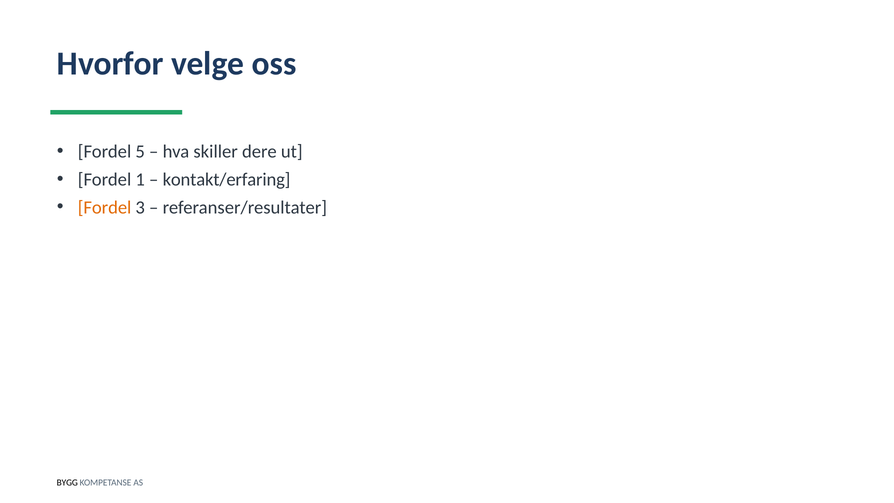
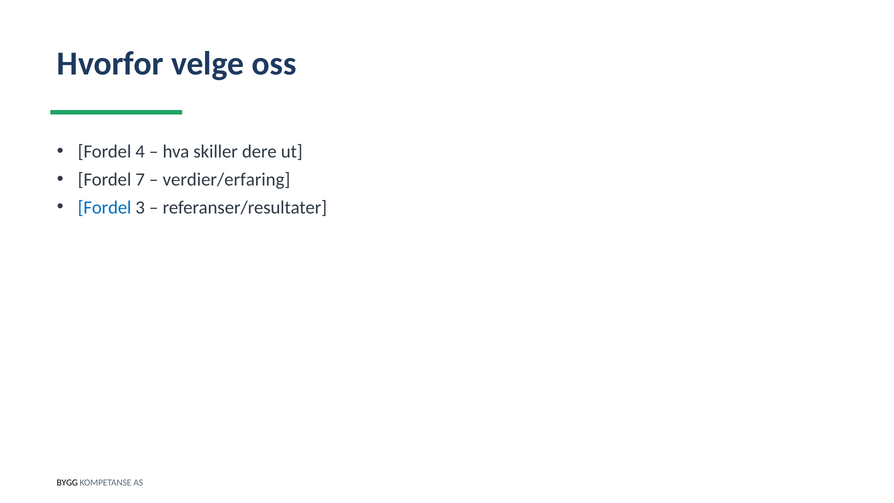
5: 5 -> 4 (140, 151)
1: 1 -> 7 (140, 179)
kontakt/erfaring: kontakt/erfaring -> verdier/erfaring (226, 179)
Fordel colour: orange -> blue (105, 207)
